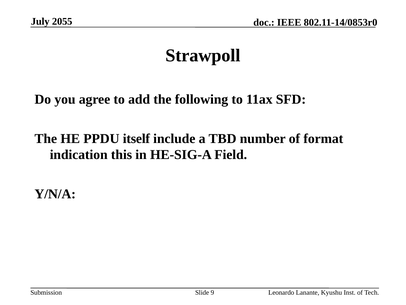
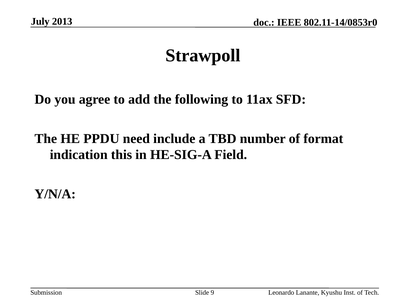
2055: 2055 -> 2013 (62, 22)
itself: itself -> need (136, 138)
